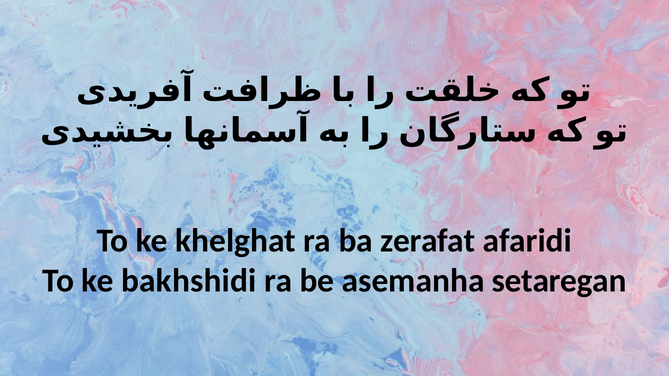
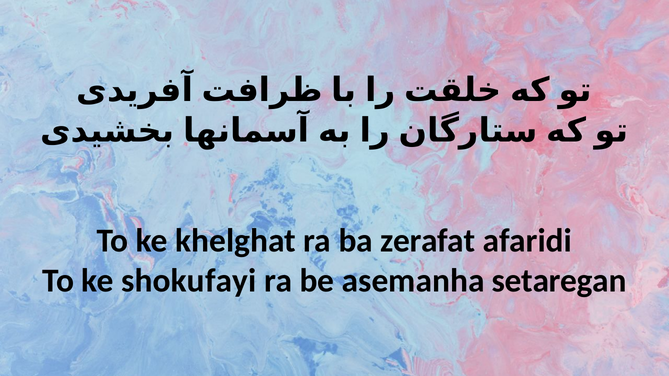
bakhshidi: bakhshidi -> shokufayi (189, 281)
